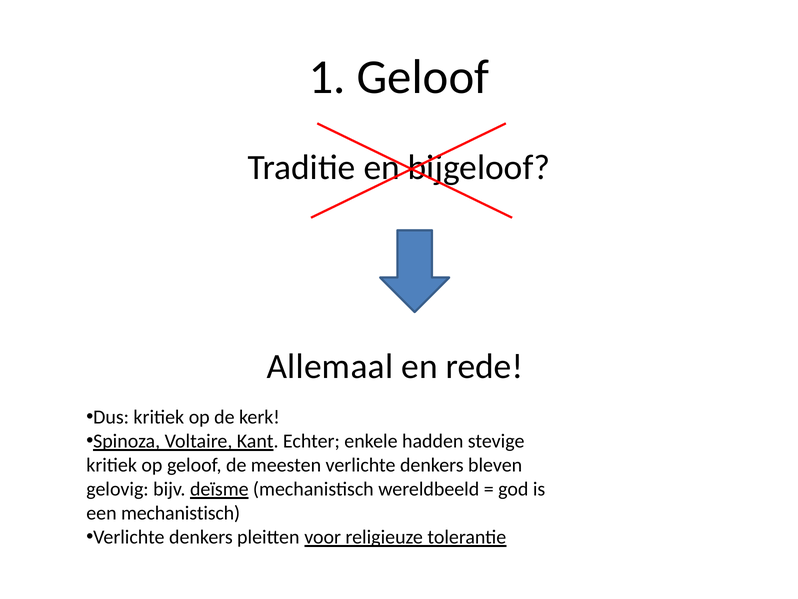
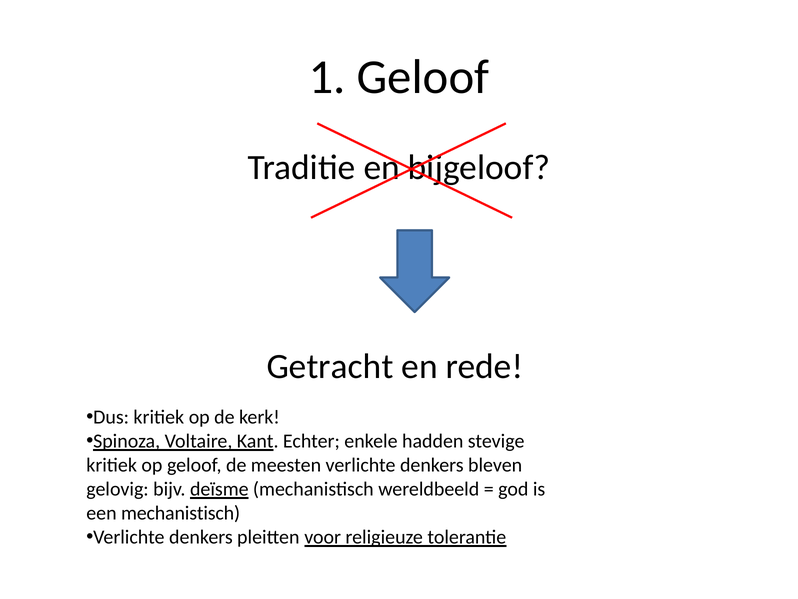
Allemaal: Allemaal -> Getracht (330, 366)
